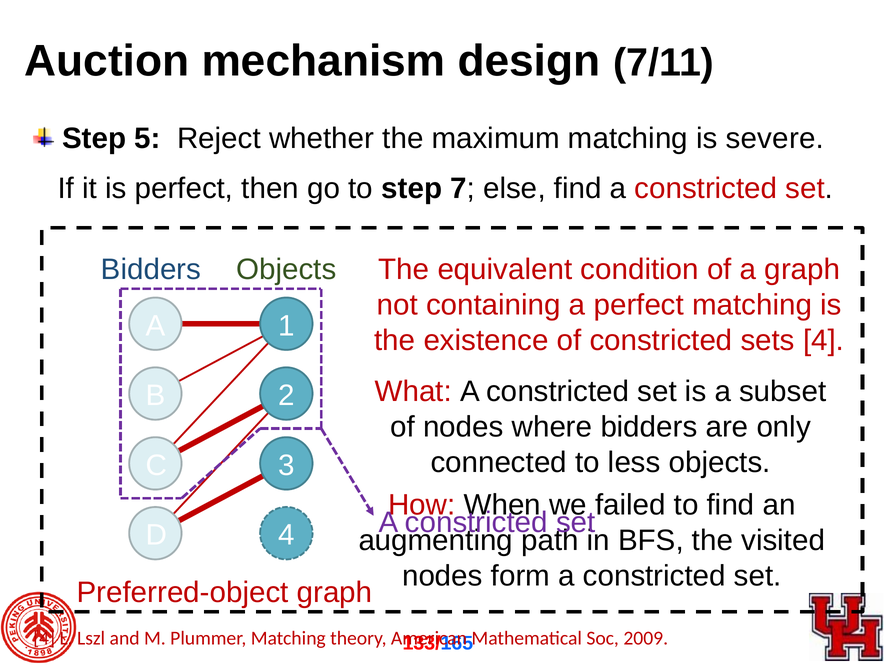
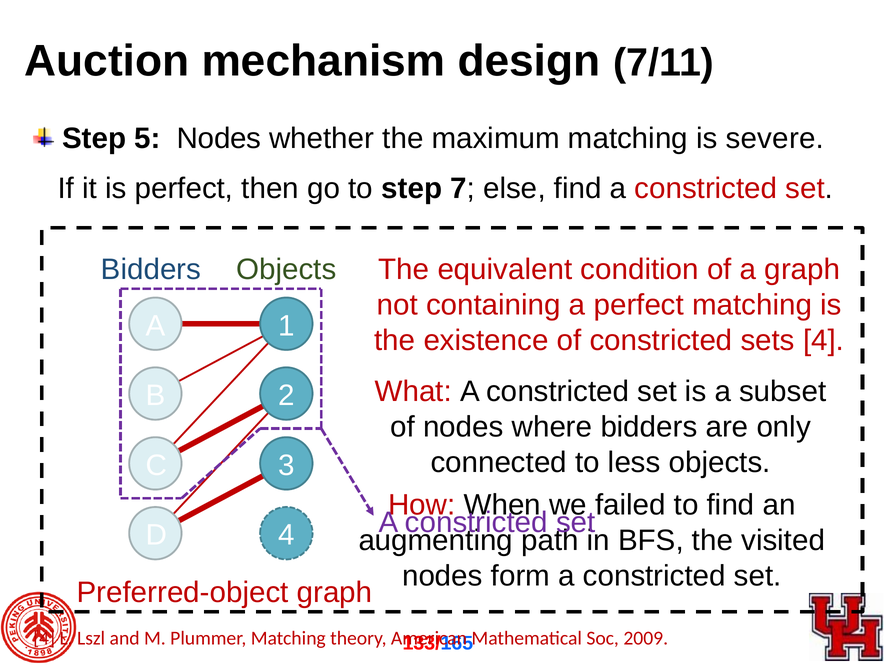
5 Reject: Reject -> Nodes (219, 139)
